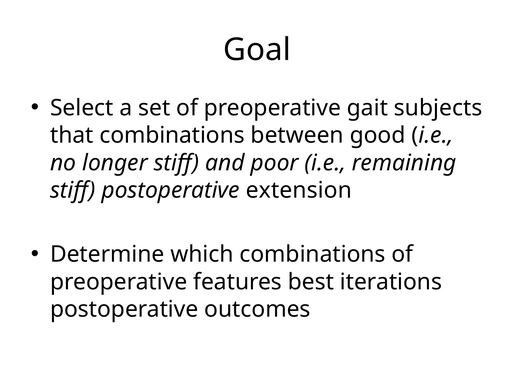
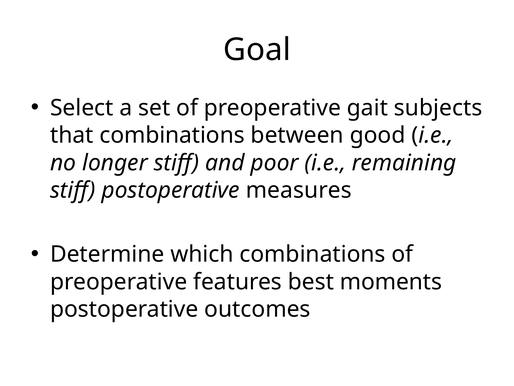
extension: extension -> measures (299, 190)
iterations: iterations -> moments (391, 281)
